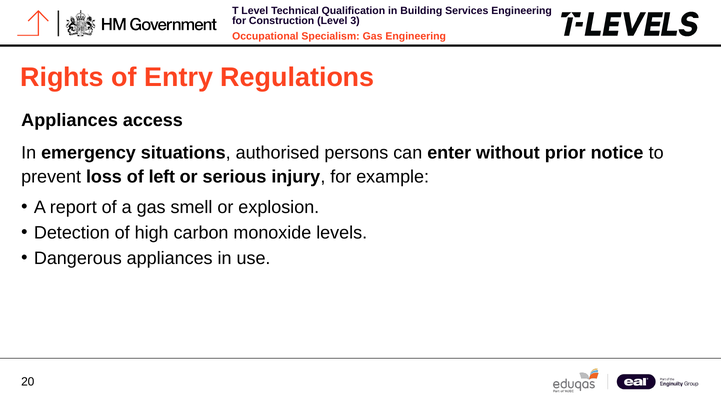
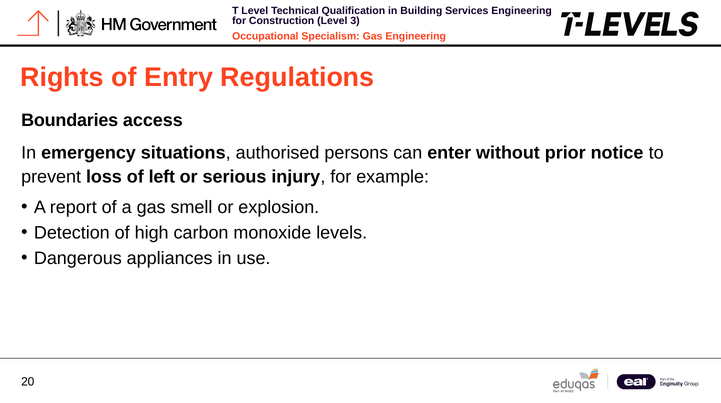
Appliances: Appliances -> Boundaries (70, 120)
